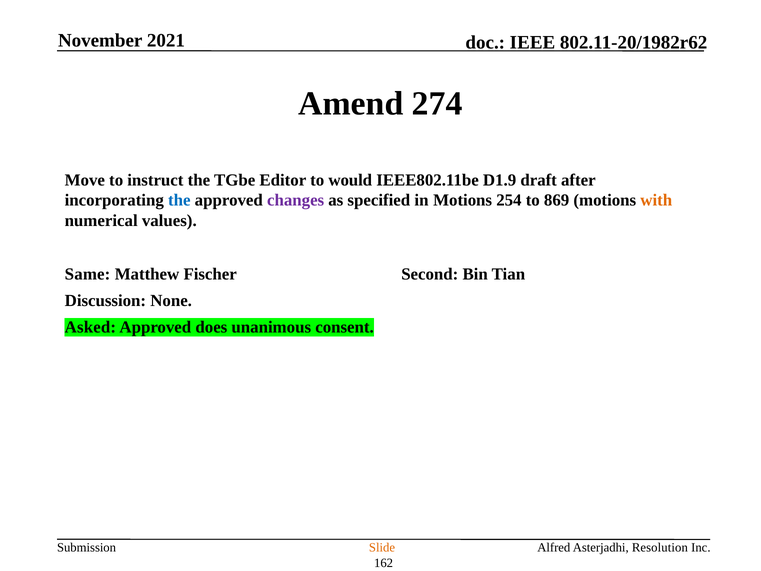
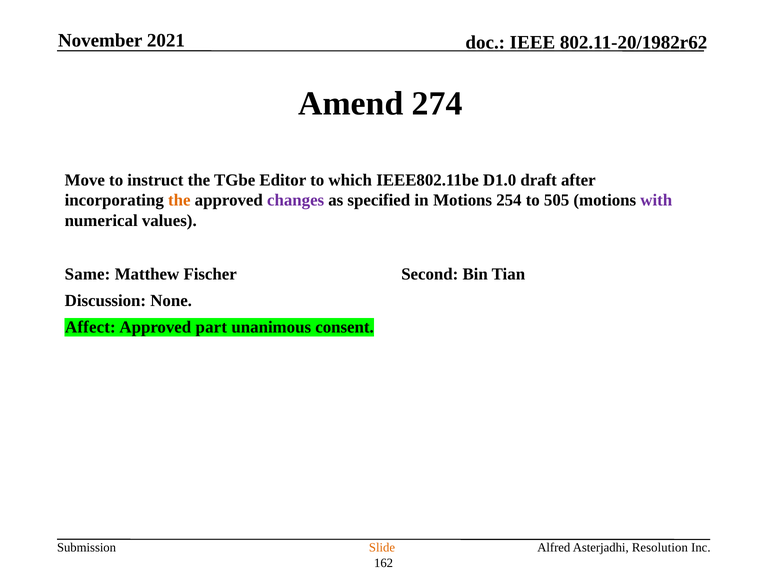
would: would -> which (350, 180)
D1.9: D1.9 -> D1.0 (500, 180)
the colour: blue -> orange (179, 200)
869: 869 -> 505 (557, 200)
with colour: orange -> purple (656, 200)
Asked: Asked -> Affect (90, 327)
does: does -> part (211, 327)
